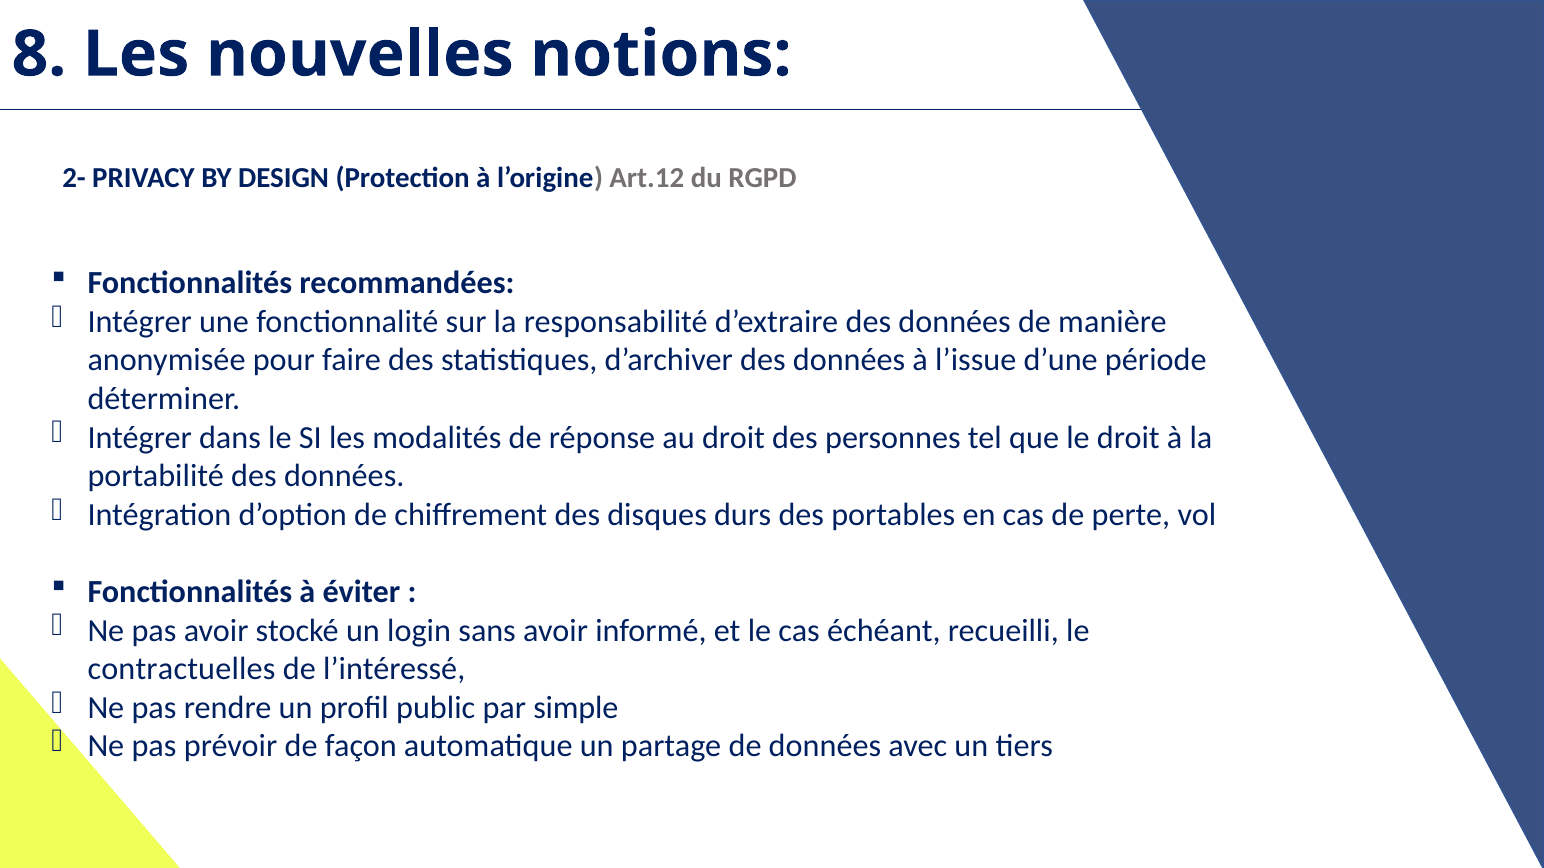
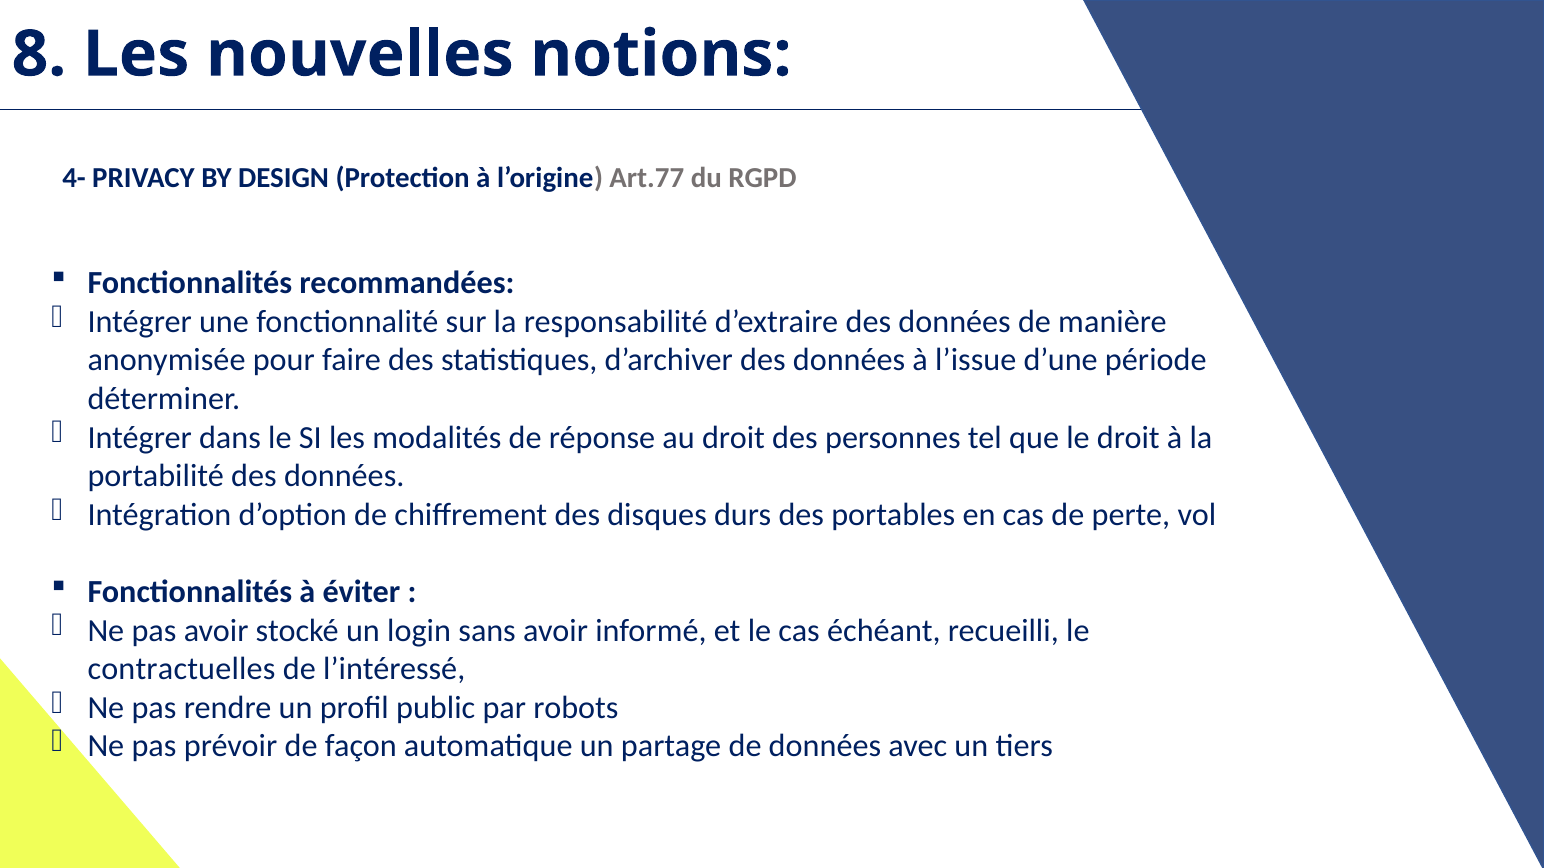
2-: 2- -> 4- (74, 178)
Art.12: Art.12 -> Art.77 (647, 178)
simple: simple -> robots (576, 708)
